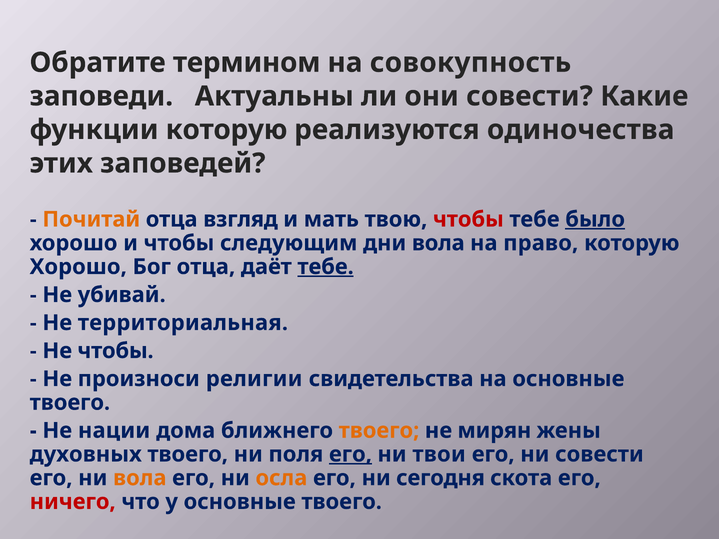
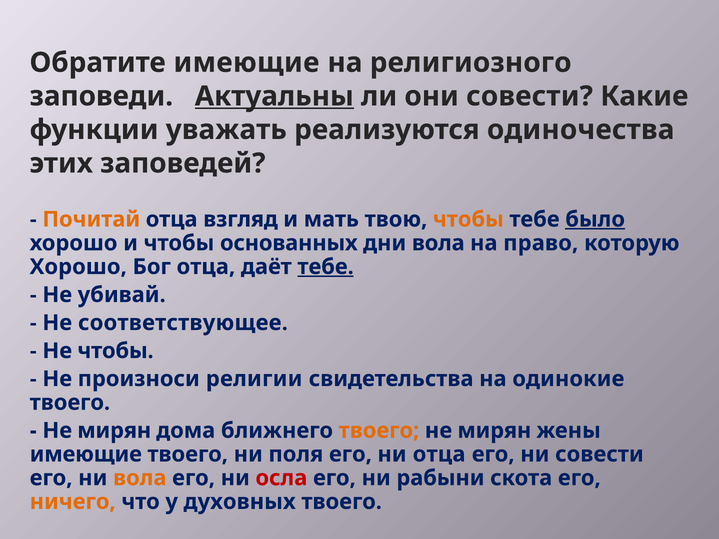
Обратите термином: термином -> имеющие (246, 63)
совокупность: совокупность -> религиозного (471, 63)
Актуальны underline: none -> present (274, 96)
функции которую: которую -> уважать (226, 130)
чтобы colour: red -> orange (468, 219)
следующим: следующим -> основанных (289, 243)
территориальная: территориальная -> соответствующее (183, 323)
на основные: основные -> одинокие (568, 379)
нации: нации -> мирян (114, 431)
духовных: духовных -> имеющие (86, 454)
его underline: present -> none (350, 454)
ни твои: твои -> отца (439, 454)
осла colour: orange -> red (281, 478)
сегодня: сегодня -> рабыни (440, 478)
ничего colour: red -> orange (73, 502)
у основные: основные -> духовных (240, 502)
